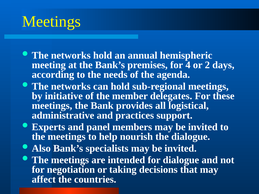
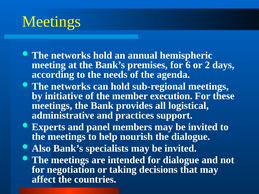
4: 4 -> 6 (188, 65)
delegates: delegates -> execution (171, 96)
